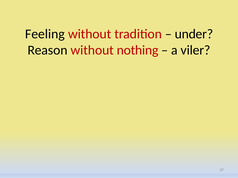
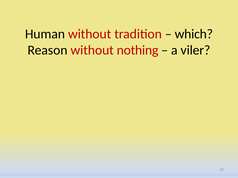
Feeling: Feeling -> Human (45, 34)
under: under -> which (194, 34)
